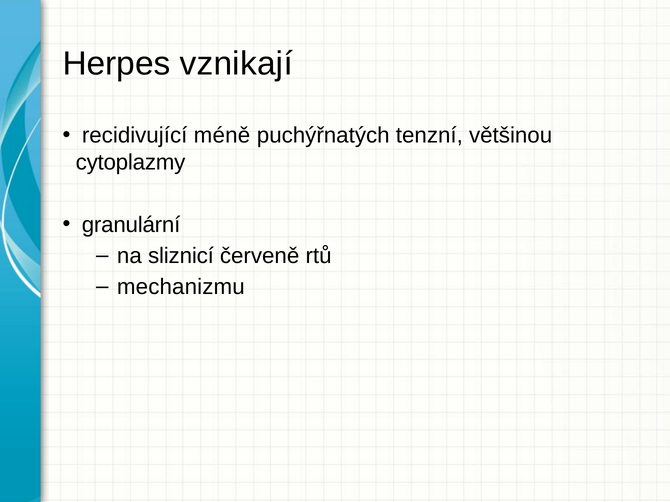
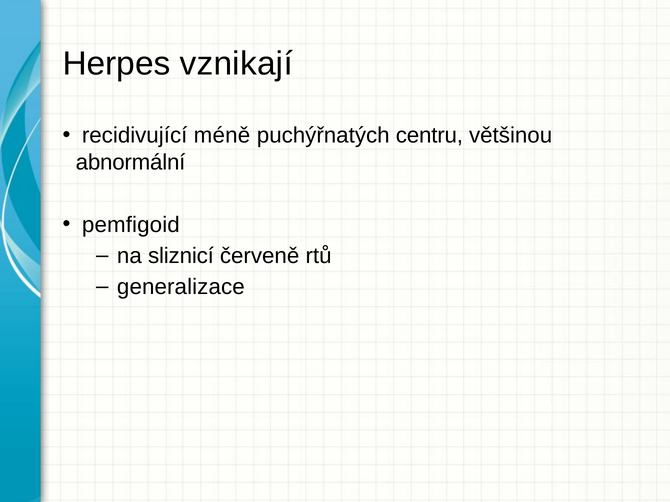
tenzní: tenzní -> centru (429, 136)
cytoplazmy: cytoplazmy -> abnormální (131, 162)
granulární: granulární -> pemfigoid (131, 225)
mechanizmu: mechanizmu -> generalizace (181, 287)
